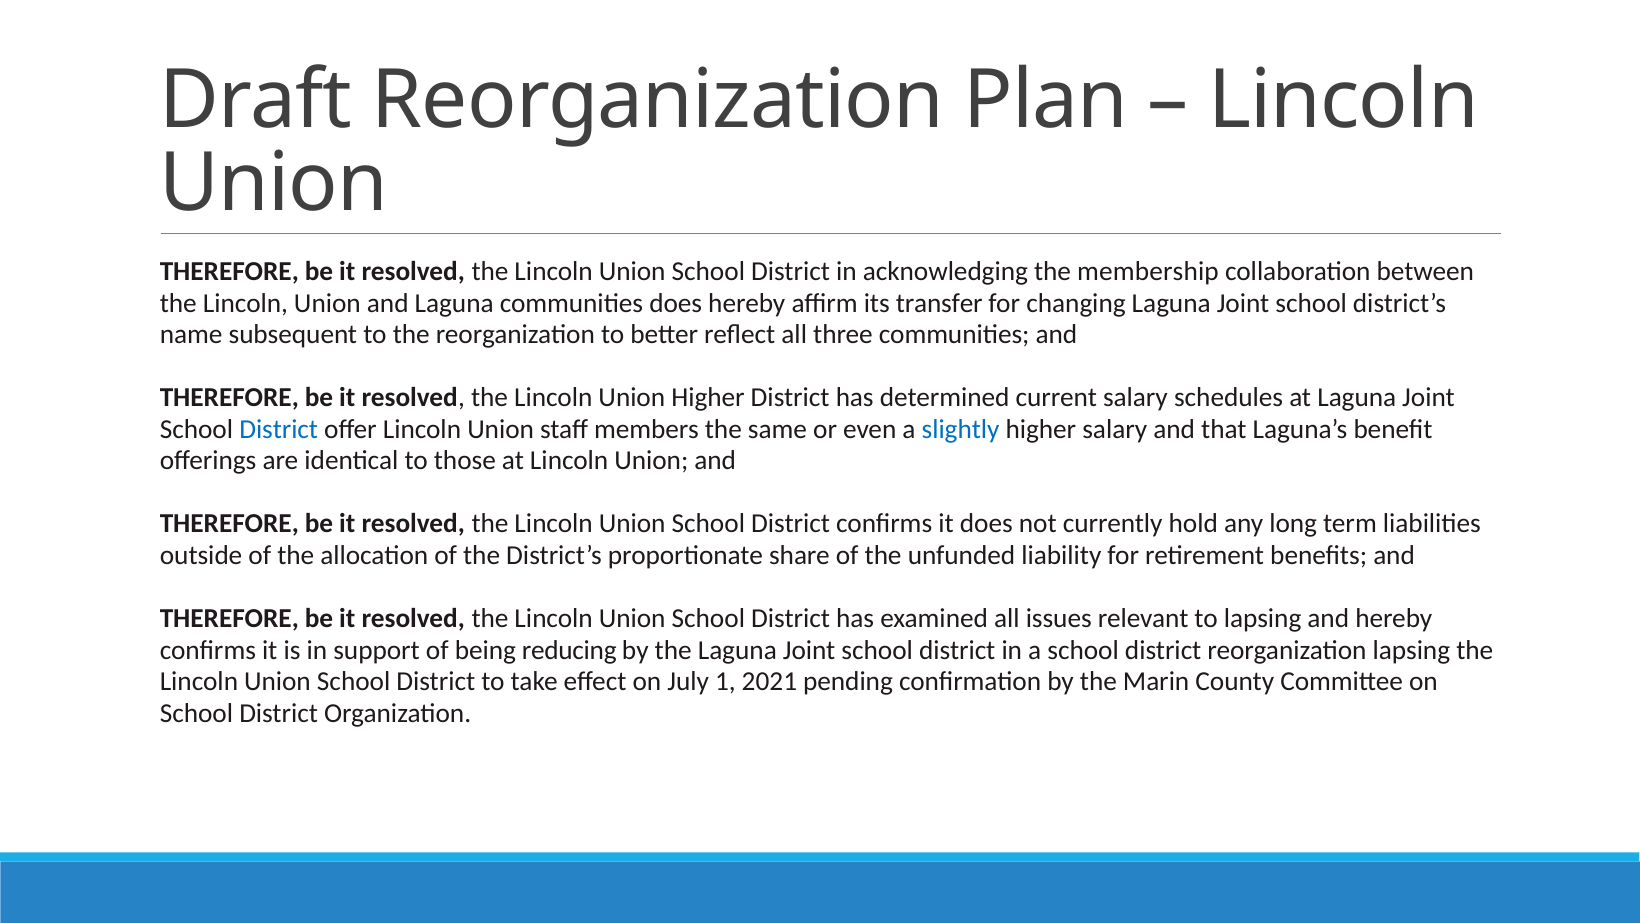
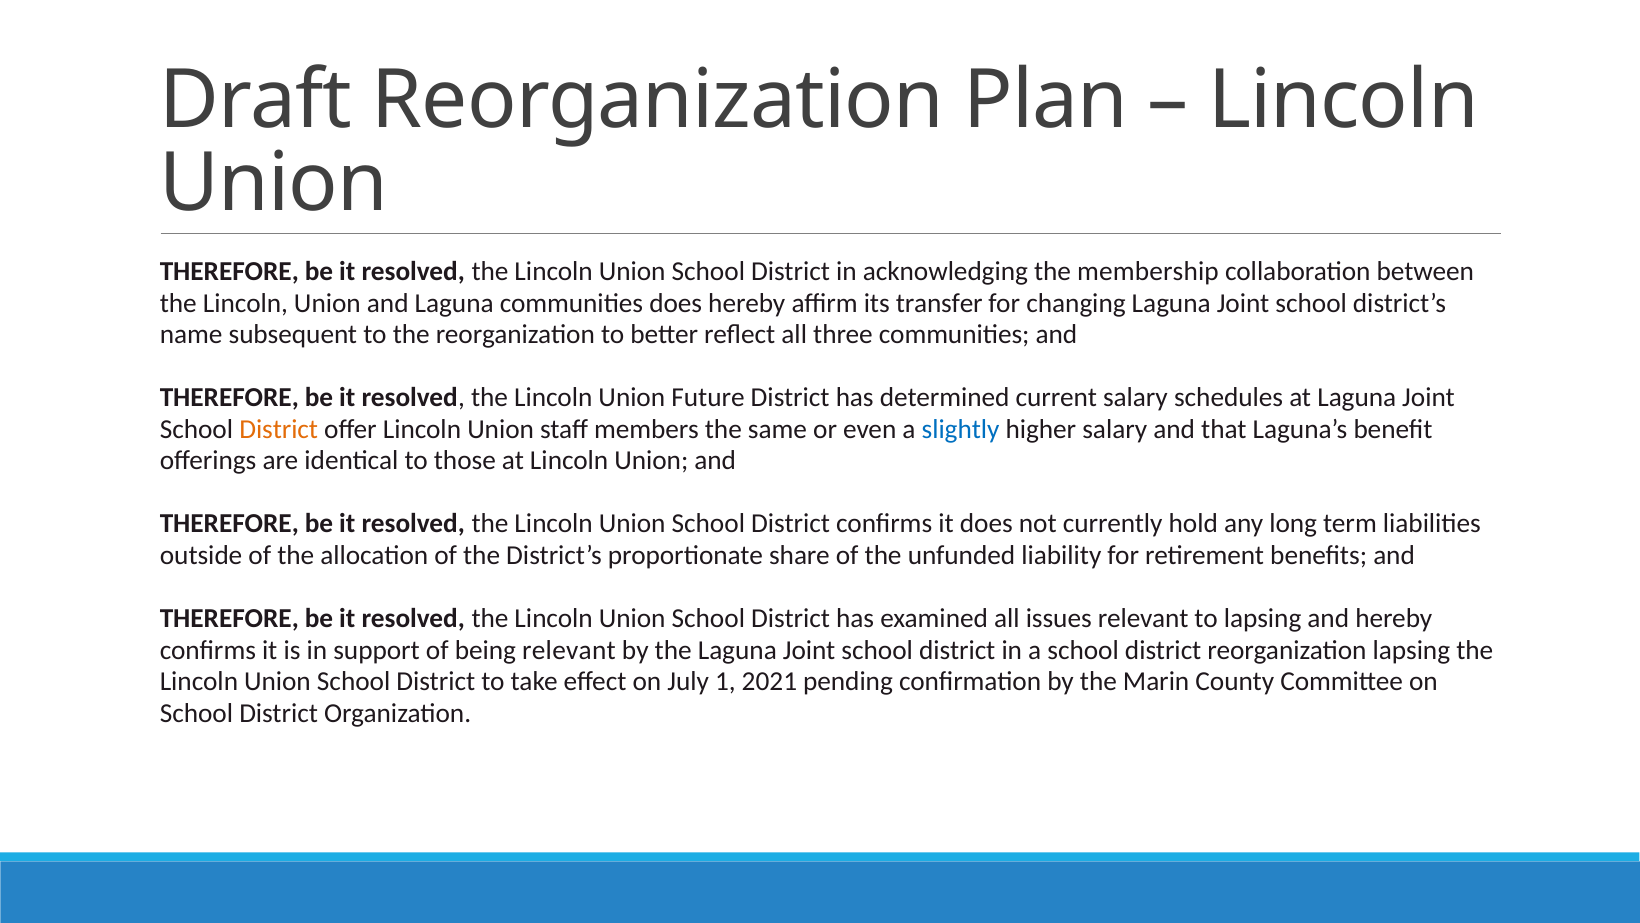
Union Higher: Higher -> Future (708, 398)
District colour: blue -> orange (279, 429)
being reducing: reducing -> relevant (569, 650)
